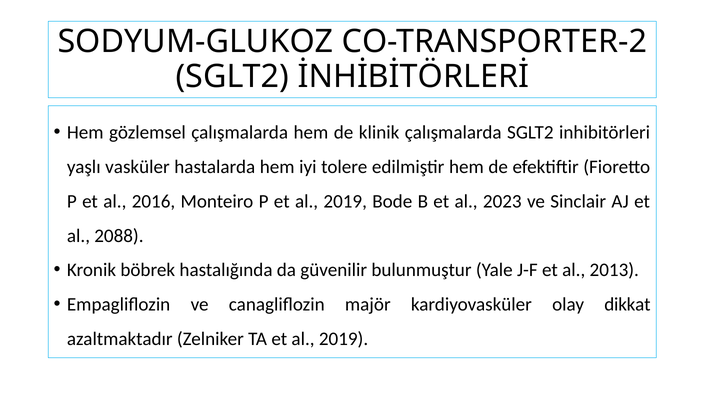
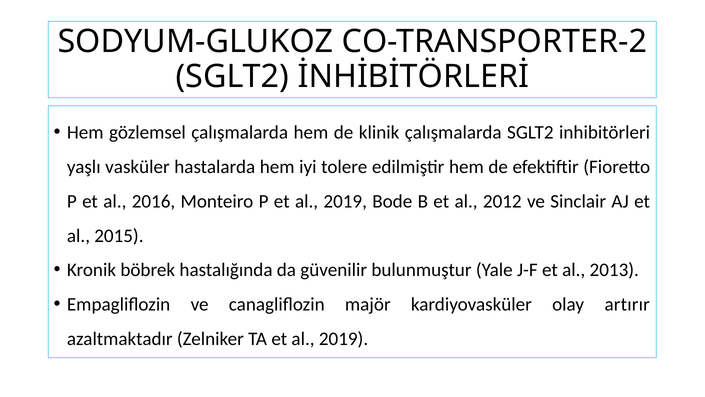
2023: 2023 -> 2012 (502, 201)
2088: 2088 -> 2015 (119, 235)
dikkat: dikkat -> artırır (627, 304)
